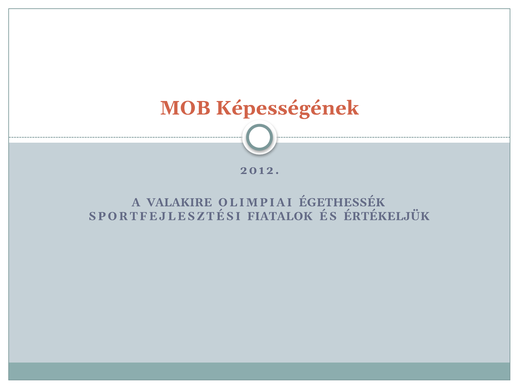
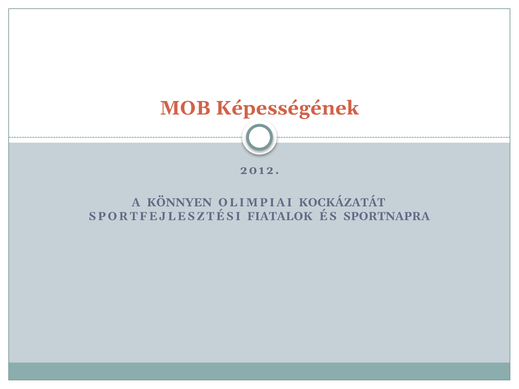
VALAKIRE: VALAKIRE -> KÖNNYEN (179, 203)
ÉGETHESSÉK: ÉGETHESSÉK -> KOCKÁZATÁT (342, 203)
ÉRTÉKELJÜK: ÉRTÉKELJÜK -> SPORTNAPRA (387, 216)
